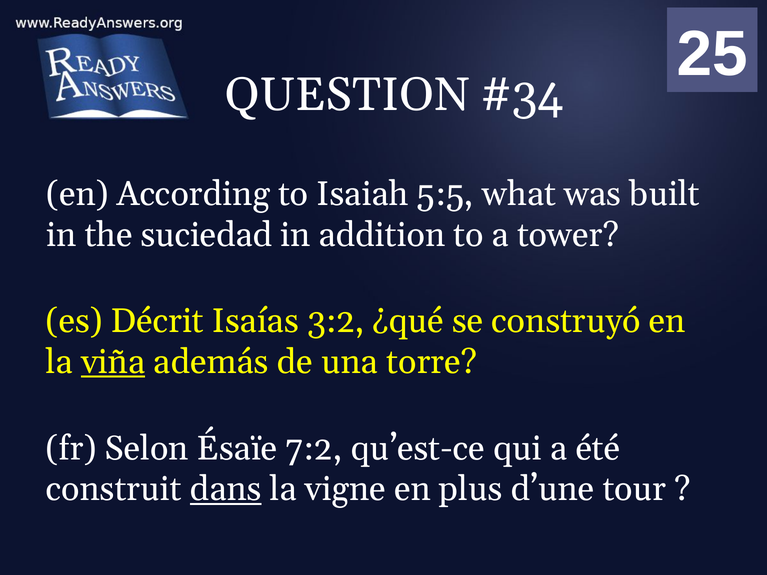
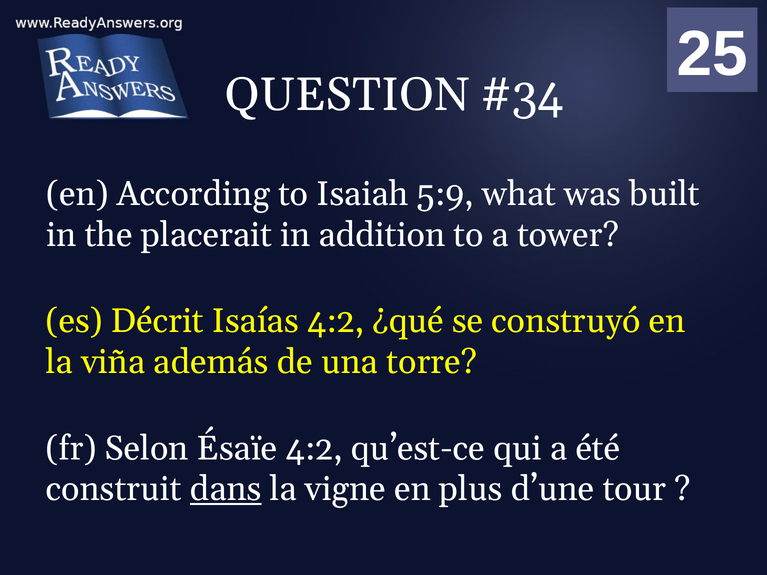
5:5: 5:5 -> 5:9 (445, 194)
suciedad: suciedad -> placerait (206, 235)
Isaías 3:2: 3:2 -> 4:2 (336, 321)
viña underline: present -> none (113, 362)
Ésaïe 7:2: 7:2 -> 4:2 (314, 448)
